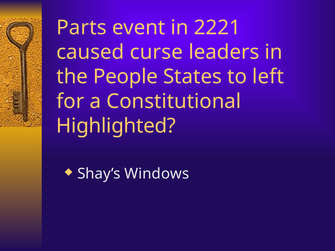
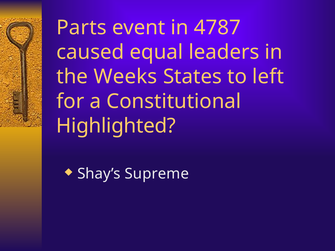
2221: 2221 -> 4787 (217, 28)
curse: curse -> equal (156, 52)
People: People -> Weeks (125, 77)
Windows: Windows -> Supreme (157, 174)
